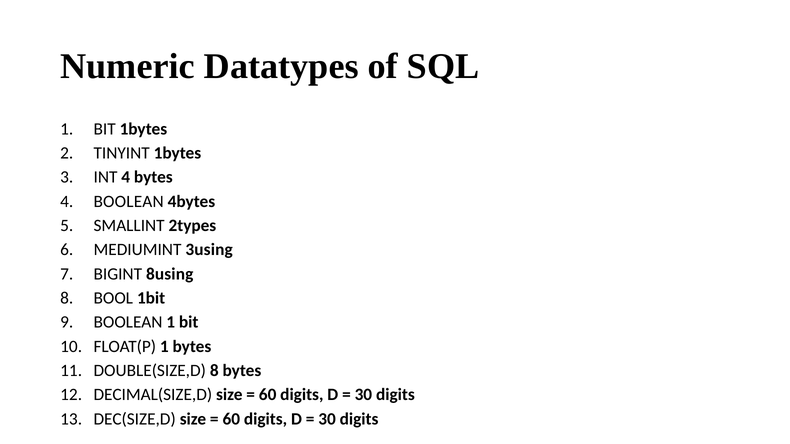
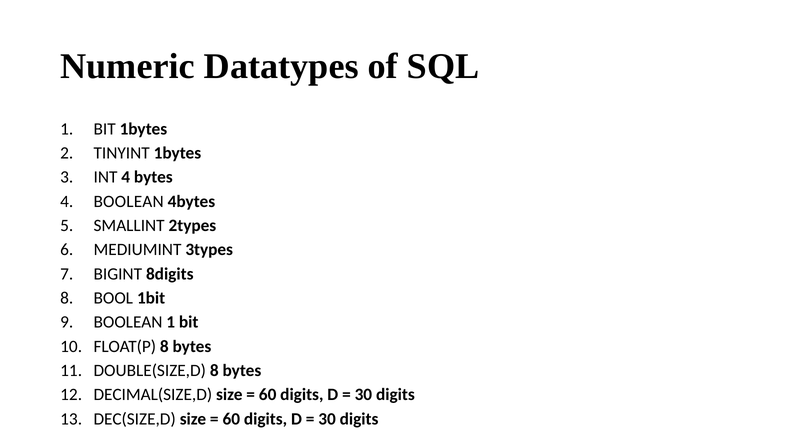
3using: 3using -> 3types (209, 250)
8using: 8using -> 8digits (170, 274)
FLOAT(P 1: 1 -> 8 (164, 347)
